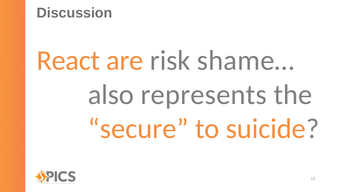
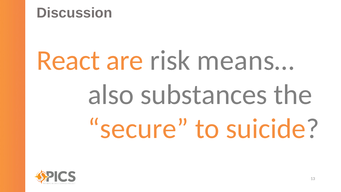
shame…: shame… -> means… (246, 61)
represents: represents -> substances (204, 95)
